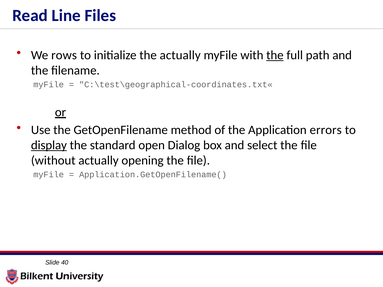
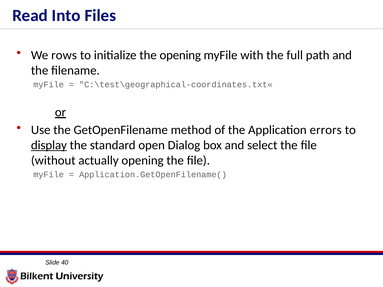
Line: Line -> Into (66, 16)
the actually: actually -> opening (180, 55)
the underline: present -> none (275, 55)
